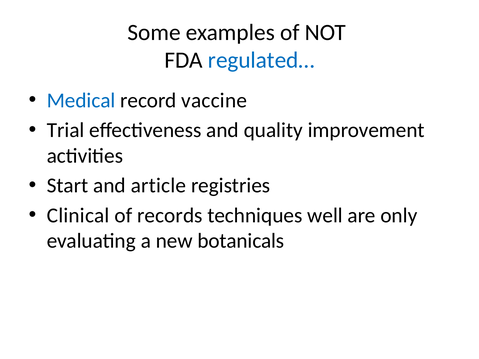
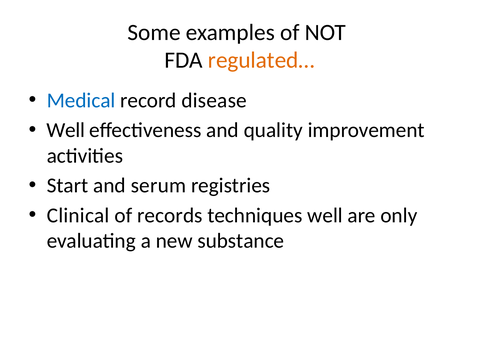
regulated… colour: blue -> orange (261, 60)
vaccine: vaccine -> disease (214, 100)
Trial: Trial -> Well (66, 130)
article: article -> serum (158, 186)
botanicals: botanicals -> substance (241, 241)
